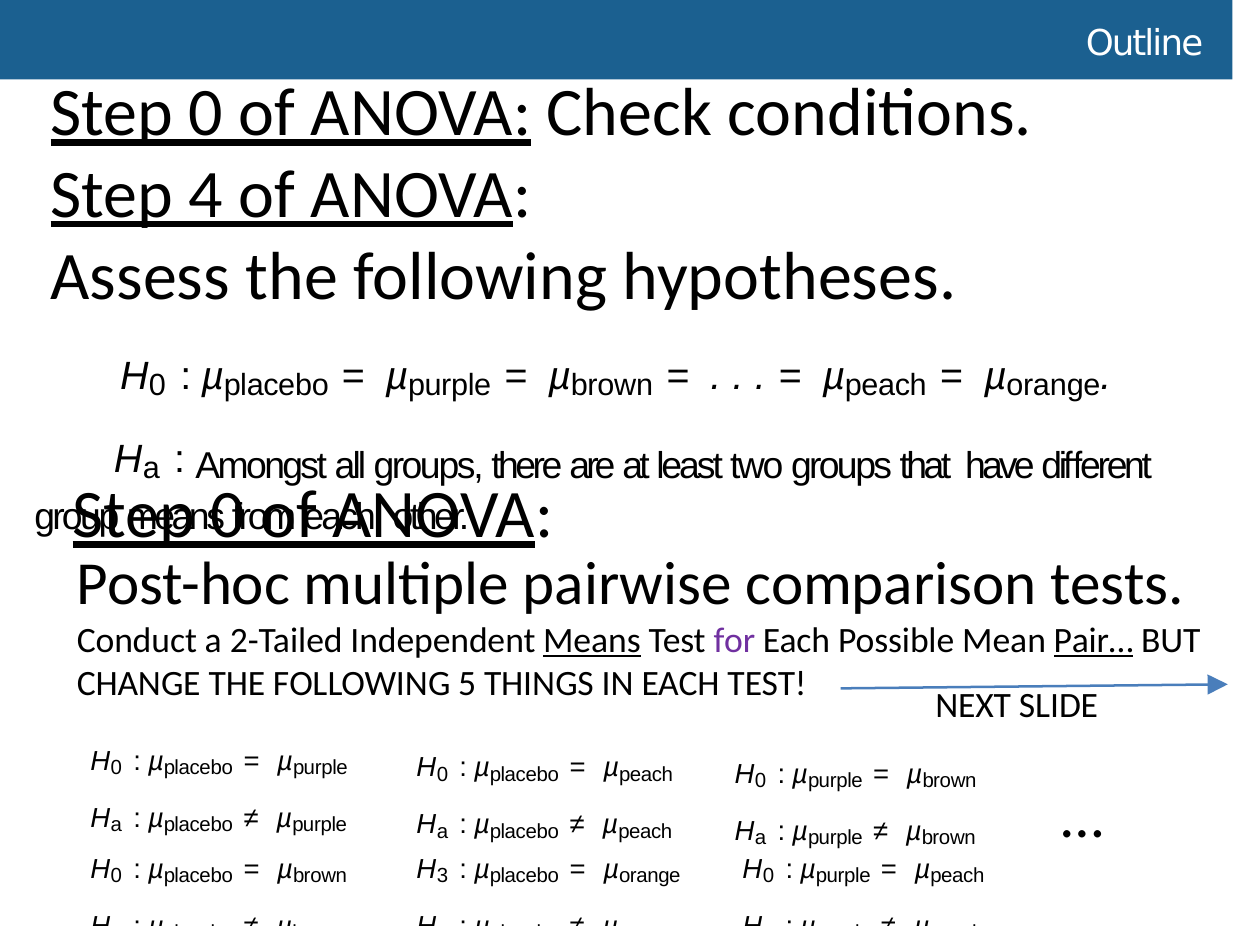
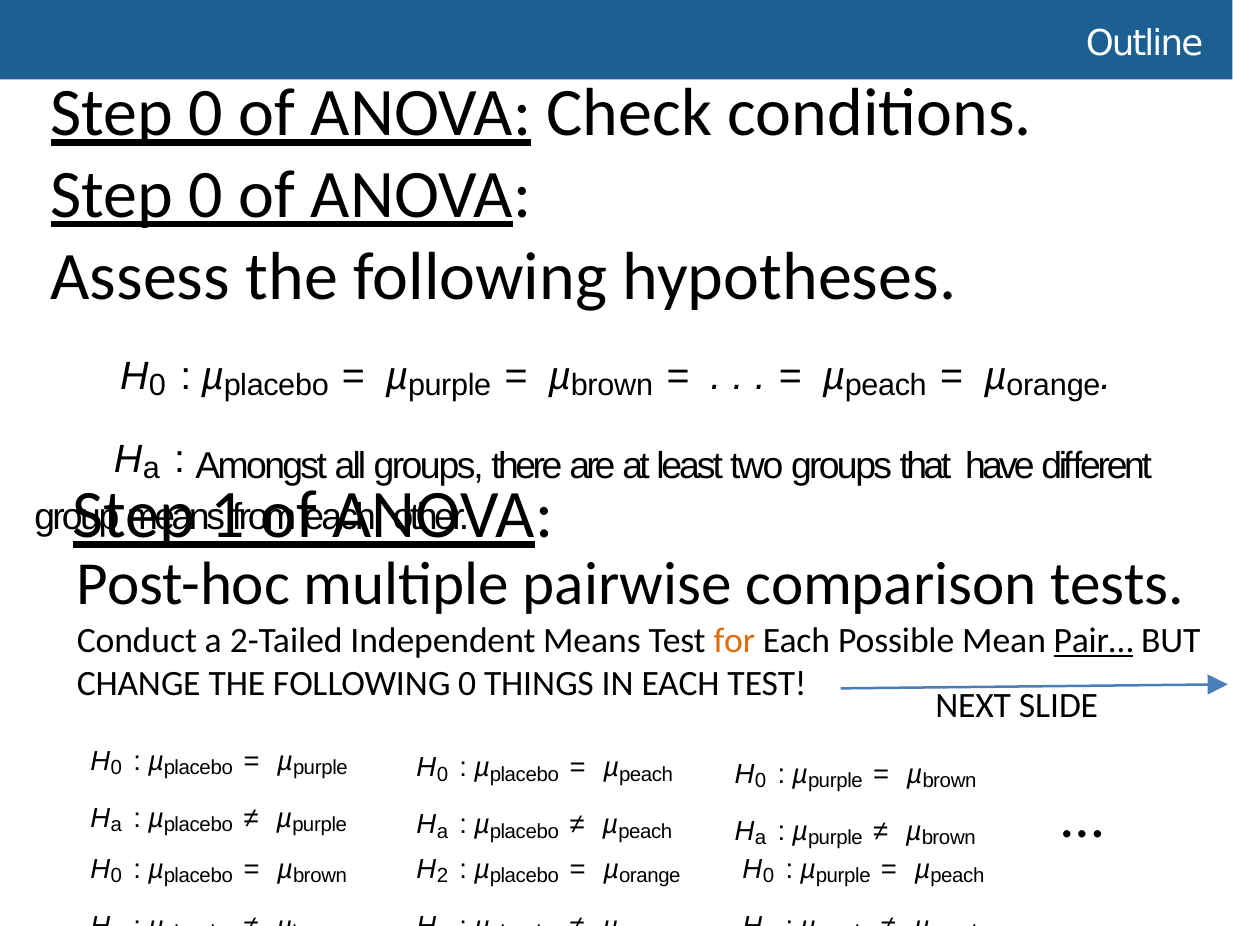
4: 4 -> 0 (206, 195)
0: 0 -> 1 (228, 515)
Means underline: present -> none (592, 640)
for colour: purple -> orange (734, 640)
FOLLOWING 5: 5 -> 0 (467, 683)
3: 3 -> 2 (443, 876)
